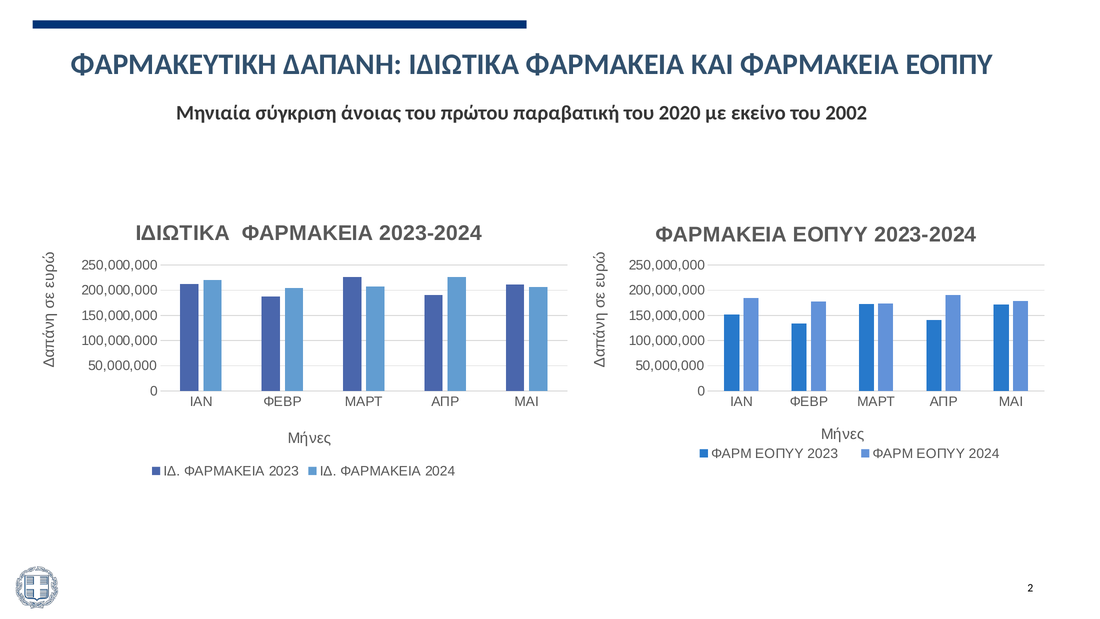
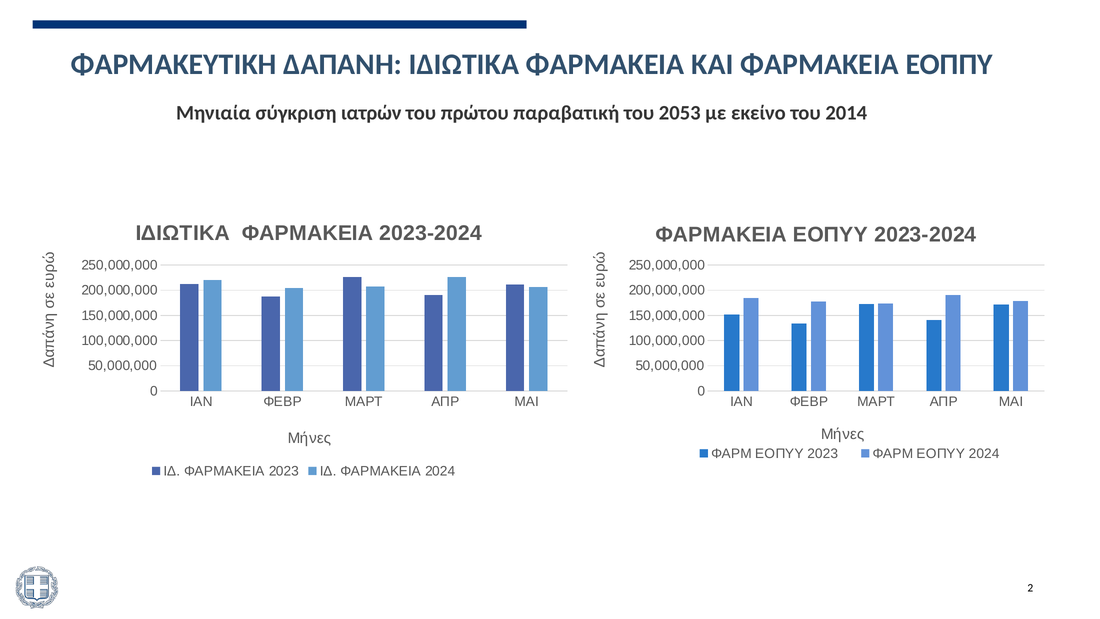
άνοιας: άνοιας -> ιατρών (371, 113)
2020: 2020 -> 2053 (680, 113)
2002: 2002 -> 2014 (846, 113)
